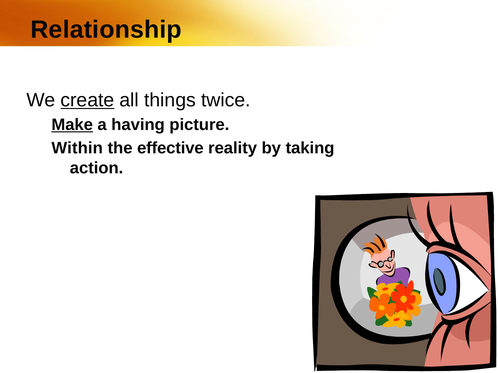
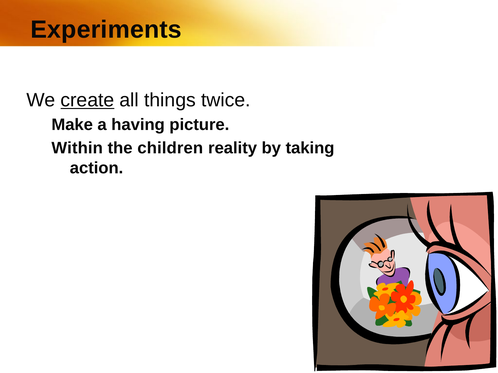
Relationship: Relationship -> Experiments (106, 30)
Make underline: present -> none (72, 125)
effective: effective -> children (170, 148)
